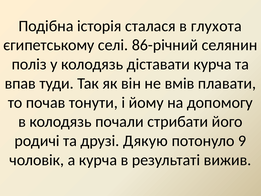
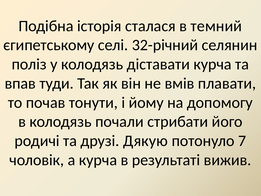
глухота: глухота -> темний (216, 26)
86-річний: 86-річний -> 32-річний (165, 45)
9: 9 -> 7 (242, 141)
